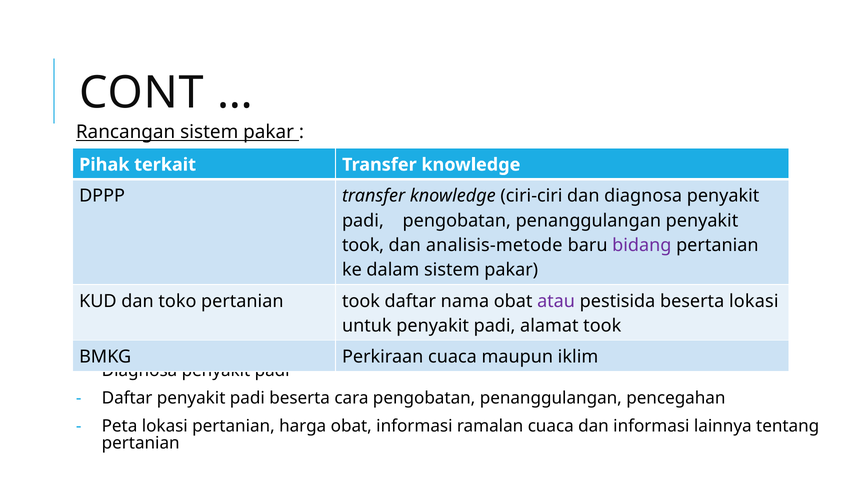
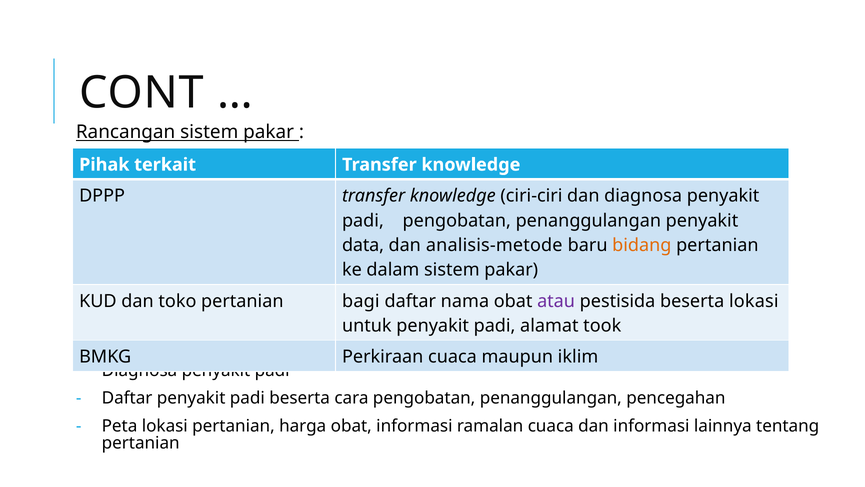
took: took -> data (363, 245)
bidang colour: purple -> orange (642, 245)
pertanian took: took -> bagi (361, 301)
